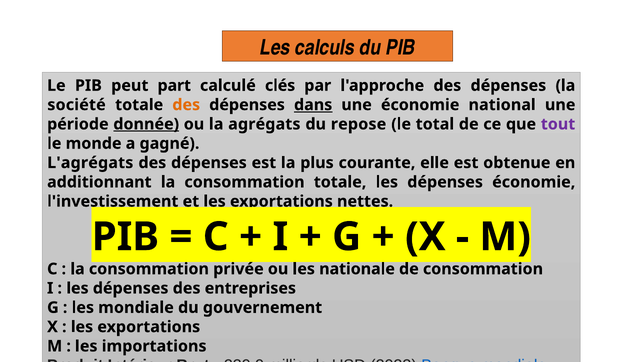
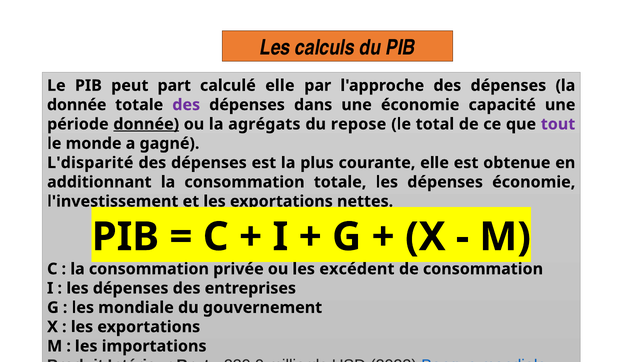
calculé clés: clés -> elle (280, 85)
société: société -> donnée (77, 105)
des colour: orange -> purple (186, 105)
dans underline: present -> none (313, 105)
national: national -> capacité (502, 105)
L'agrégats: L'agrégats -> L'disparité (90, 163)
nationale: nationale -> excédent (357, 269)
